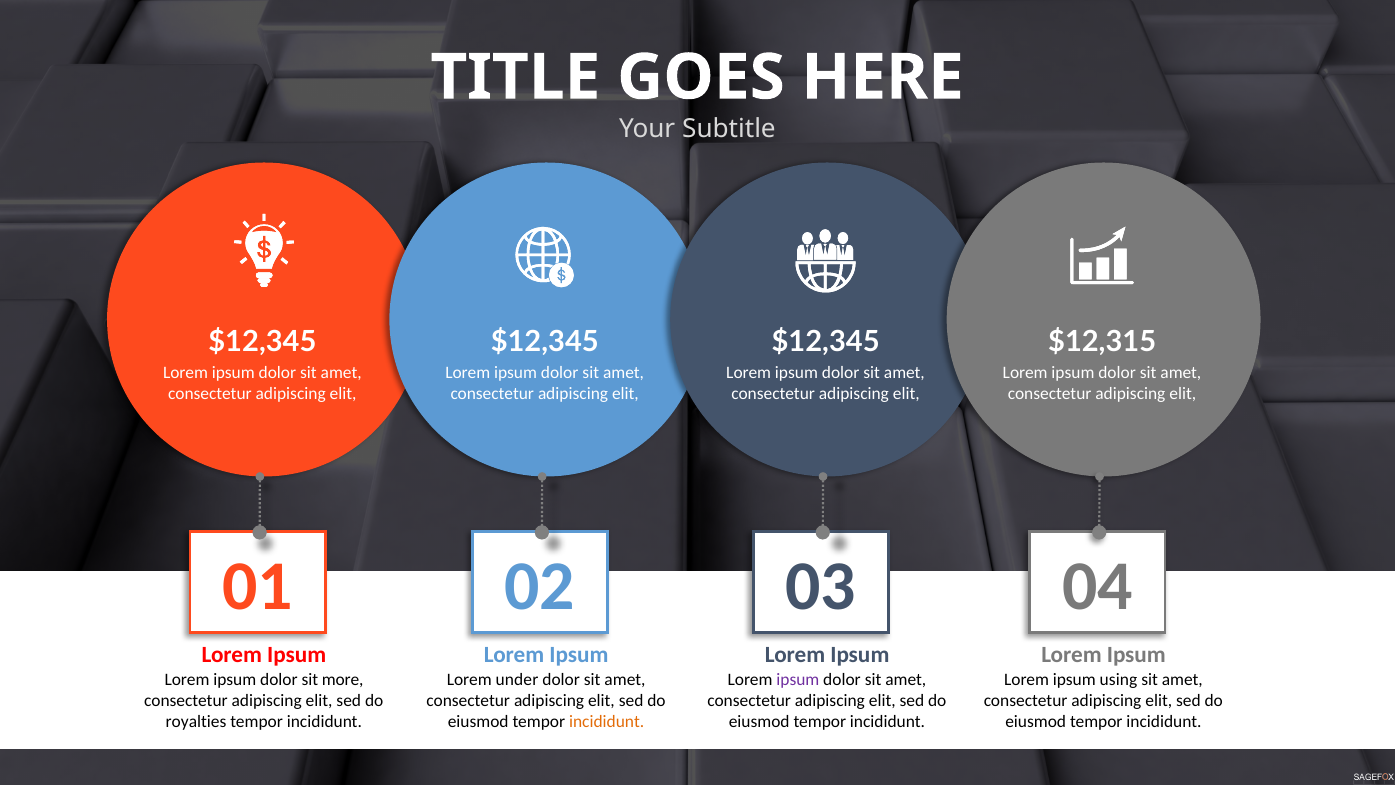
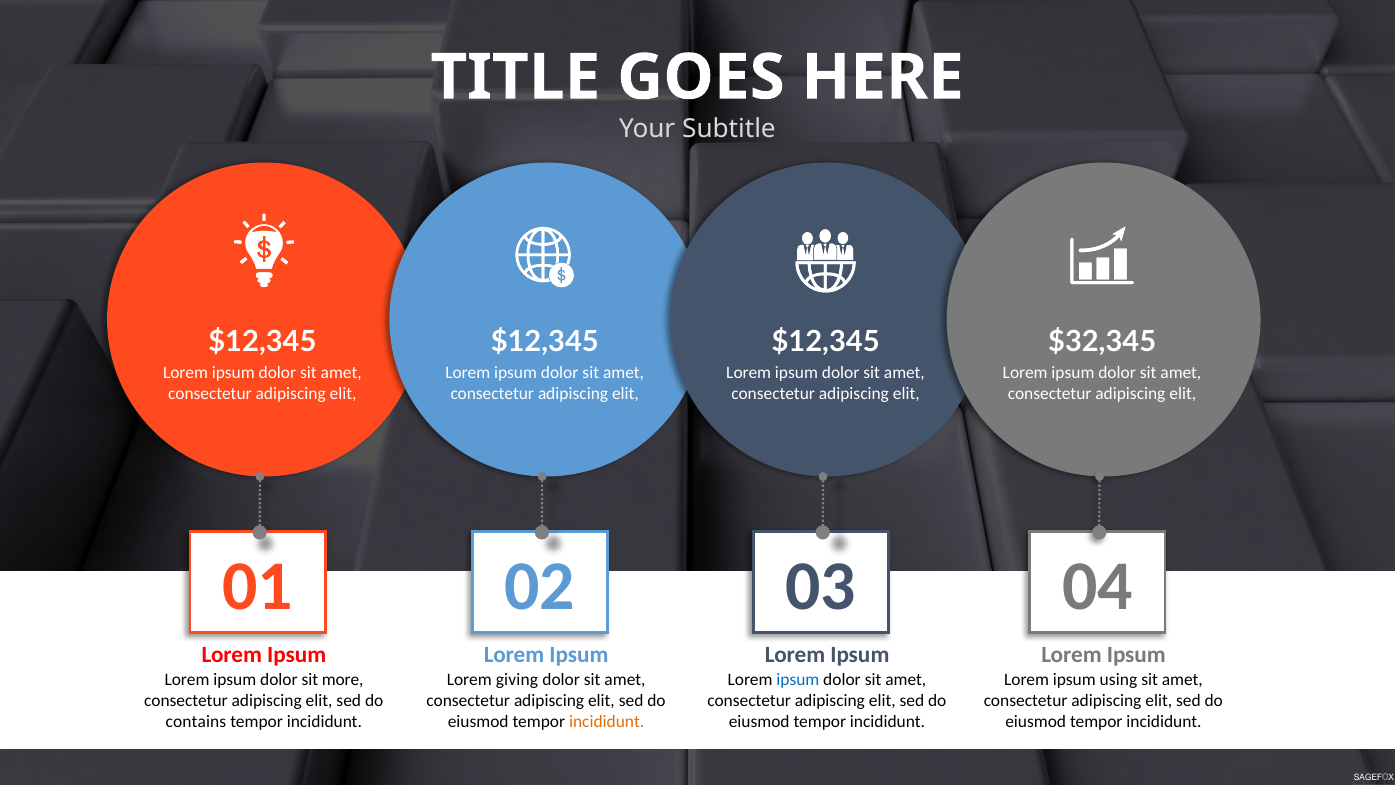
$12,315: $12,315 -> $32,345 (1102, 342)
under: under -> giving (517, 680)
ipsum colour: purple -> blue (798, 680)
royalties: royalties -> contains (196, 722)
